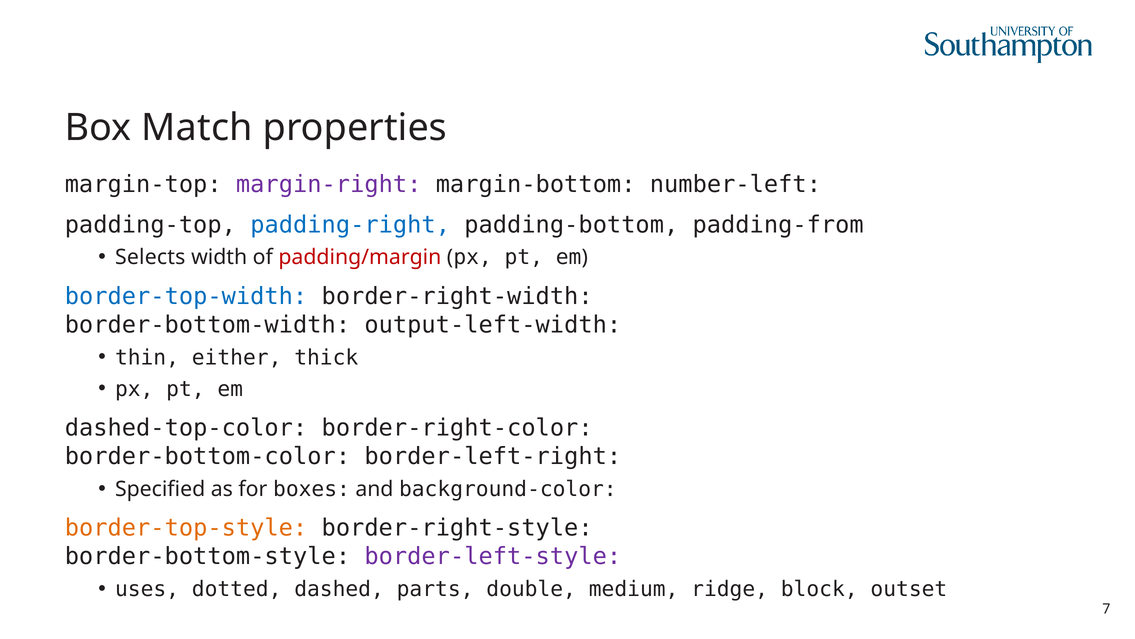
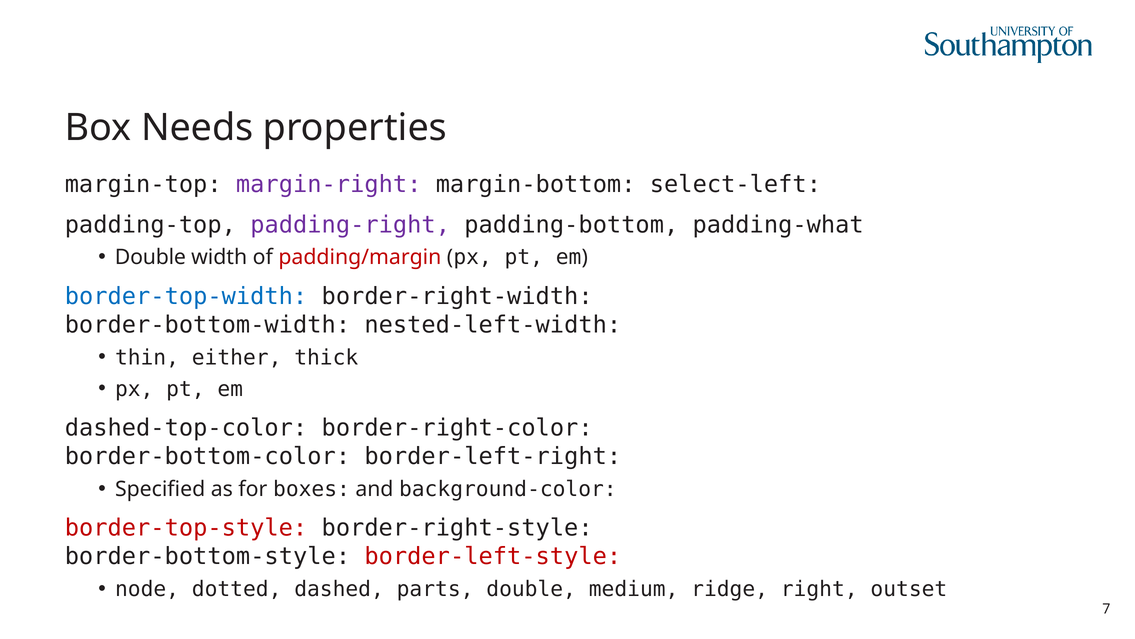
Match: Match -> Needs (197, 128)
number-left: number-left -> select-left (735, 184)
padding-right colour: blue -> purple (350, 225)
padding-from: padding-from -> padding-what (778, 225)
Selects: Selects -> Double (150, 257)
output-left-width: output-left-width -> nested-left-width (493, 325)
border-top-style colour: orange -> red (186, 528)
border-left-style colour: purple -> red (493, 556)
uses: uses -> node (147, 589)
block: block -> right (819, 589)
